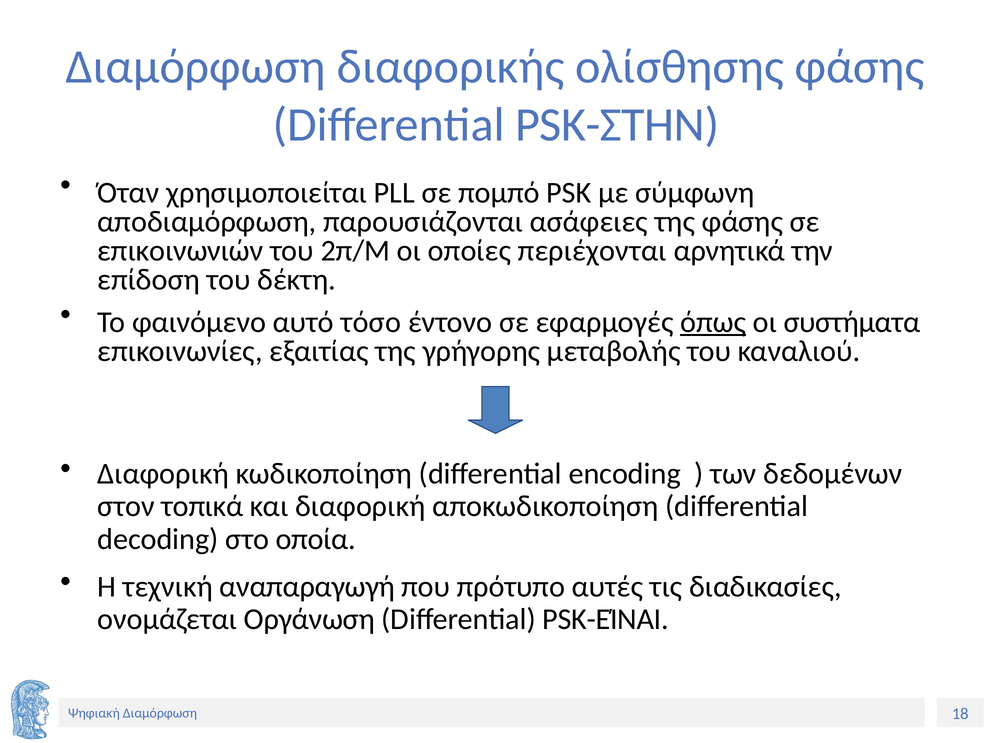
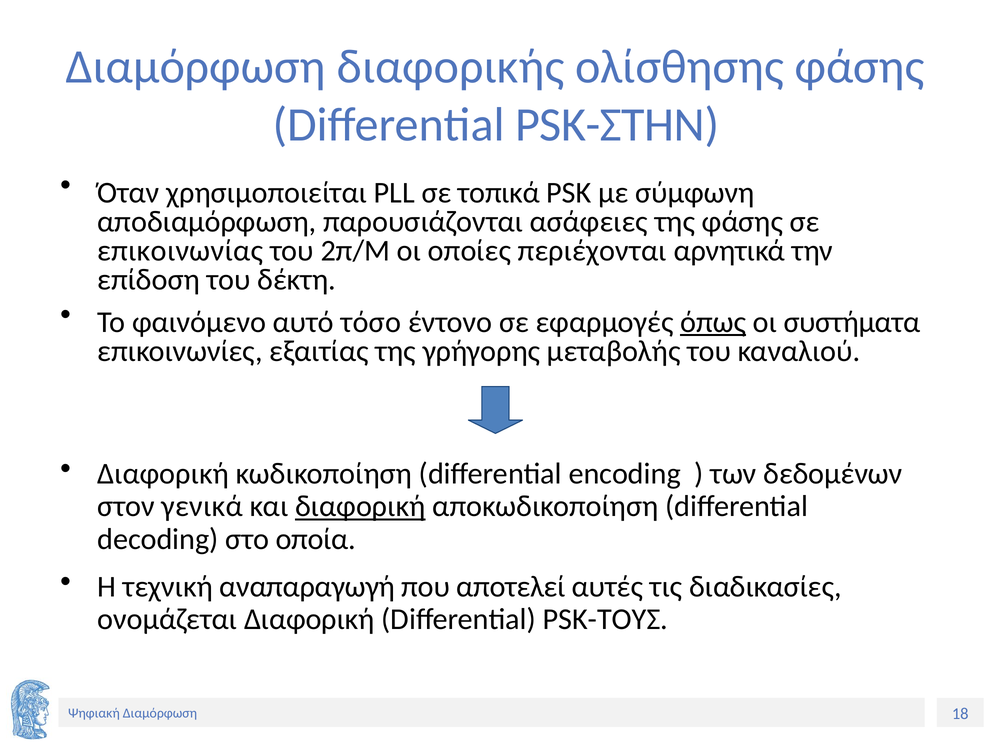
πομπό: πομπό -> τοπικά (499, 193)
επικοινωνιών: επικοινωνιών -> επικοινωνίας (180, 251)
τοπικά: τοπικά -> γενικά (202, 507)
διαφορική underline: none -> present (360, 507)
πρότυπο: πρότυπο -> αποτελεί (511, 587)
ονομάζεται Οργάνωση: Οργάνωση -> Διαφορική (309, 619)
PSK-ΕΊΝΑΙ: PSK-ΕΊΝΑΙ -> PSK-ΤΟΥΣ (605, 619)
